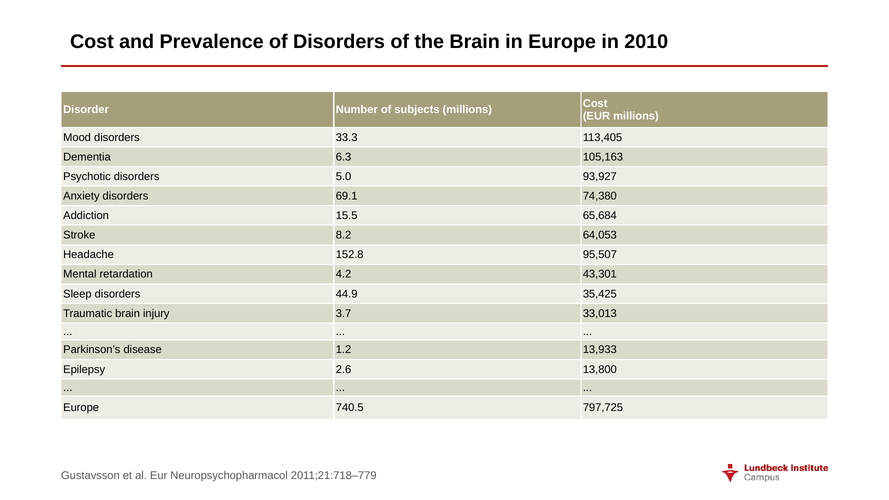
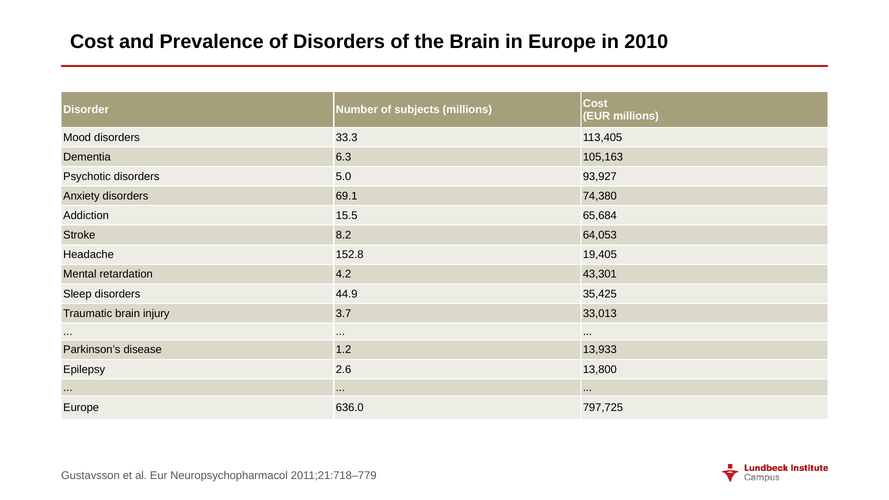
95,507: 95,507 -> 19,405 (600, 255)
740.5: 740.5 -> 636.0 (350, 408)
